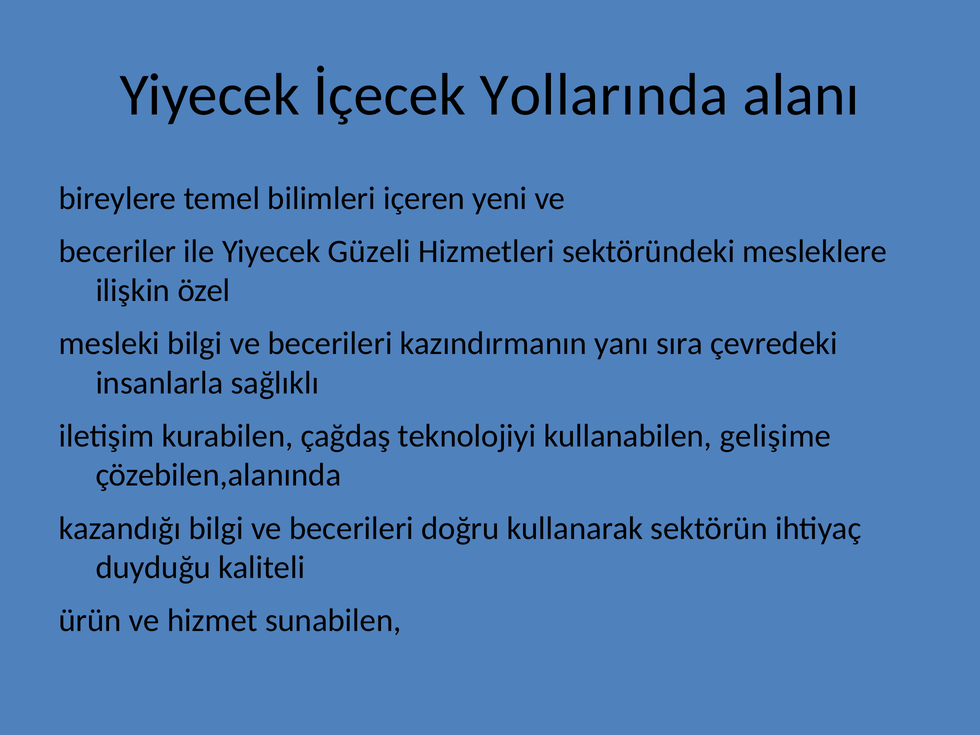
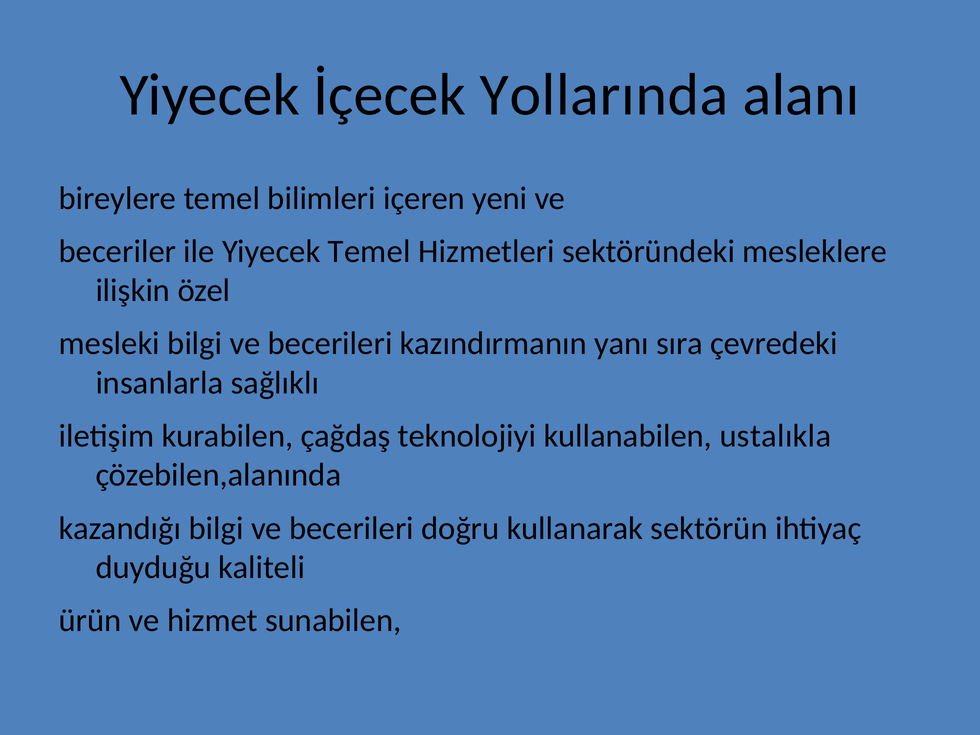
Yiyecek Güzeli: Güzeli -> Temel (369, 251)
gelişime: gelişime -> ustalıkla (775, 436)
